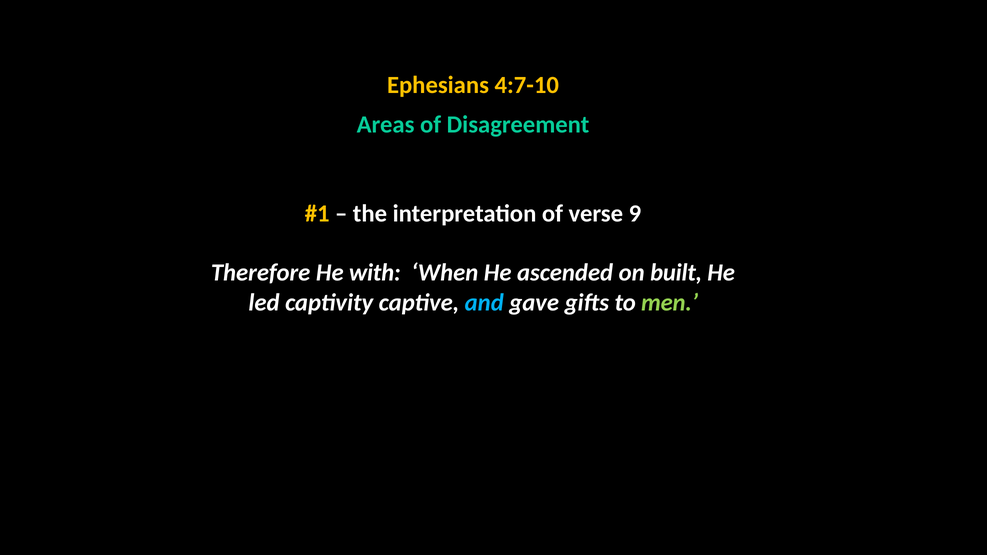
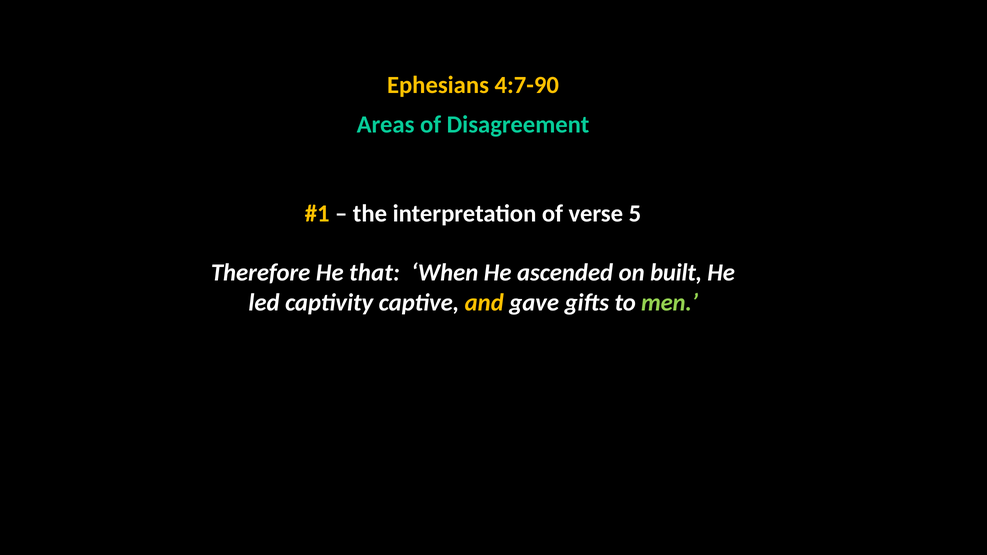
4:7-10: 4:7-10 -> 4:7-90 (527, 85)
9: 9 -> 5 (635, 214)
with: with -> that (375, 273)
and colour: light blue -> yellow (484, 302)
